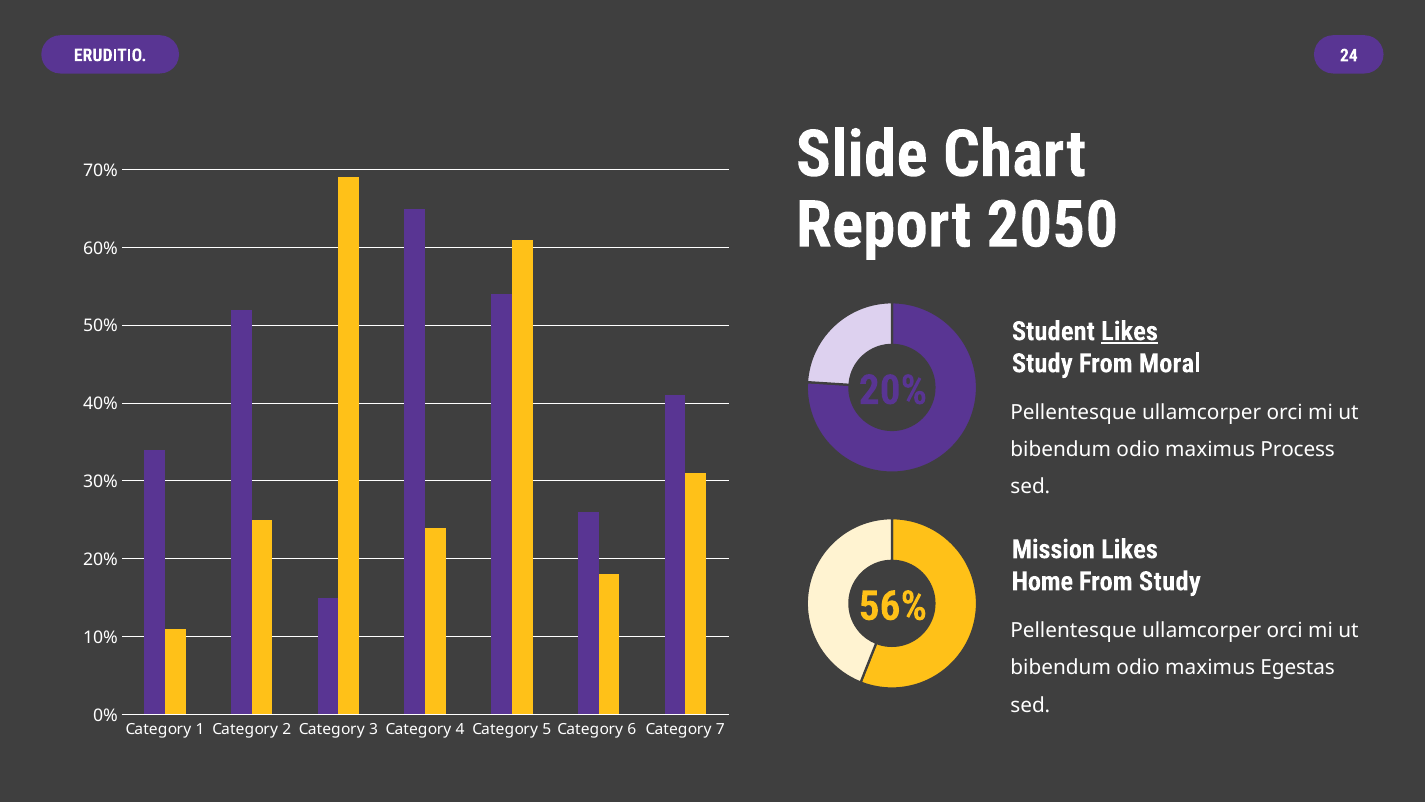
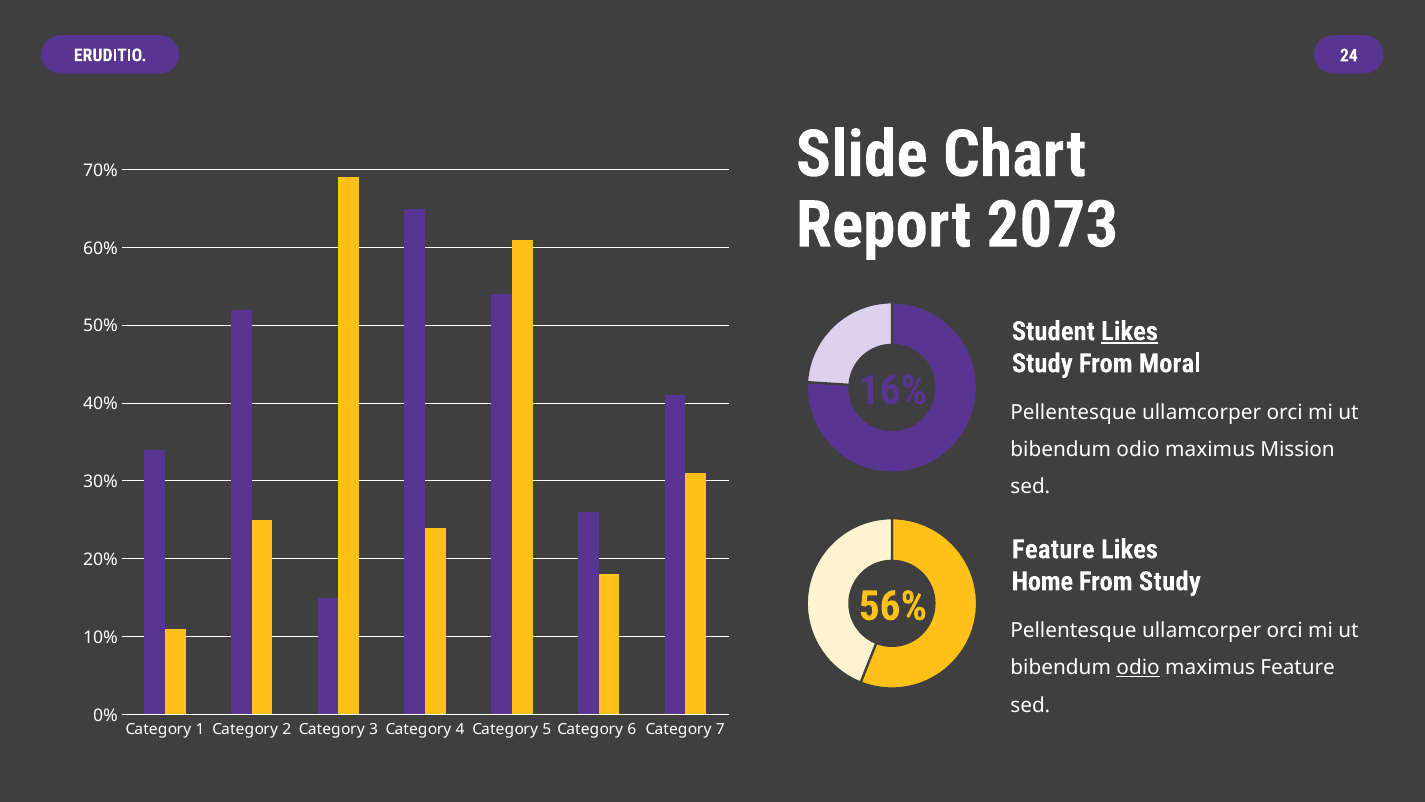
2050: 2050 -> 2073 (1052, 225)
20%: 20% -> 16% (893, 390)
Process: Process -> Mission (1298, 449)
Mission: Mission -> Feature (1053, 549)
odio underline: none -> present (1138, 667)
maximus Egestas: Egestas -> Feature (1298, 667)
